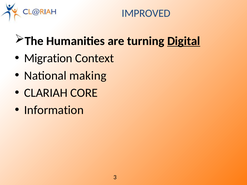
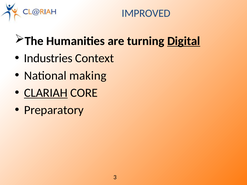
Migration: Migration -> Industries (48, 58)
CLARIAH underline: none -> present (46, 93)
Information: Information -> Preparatory (54, 110)
